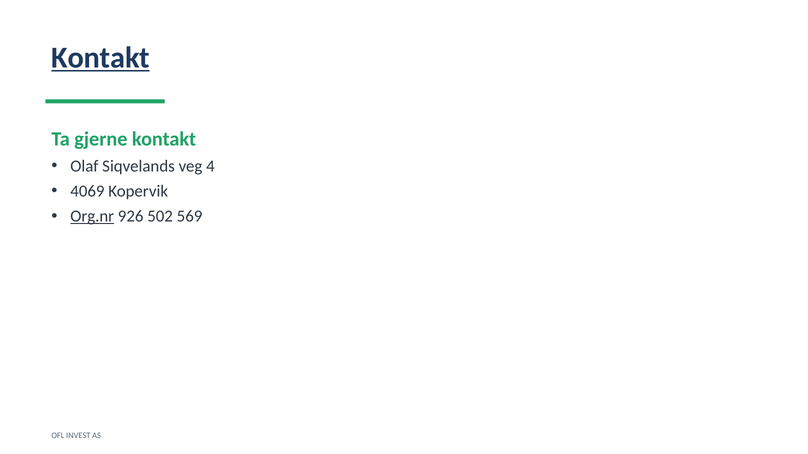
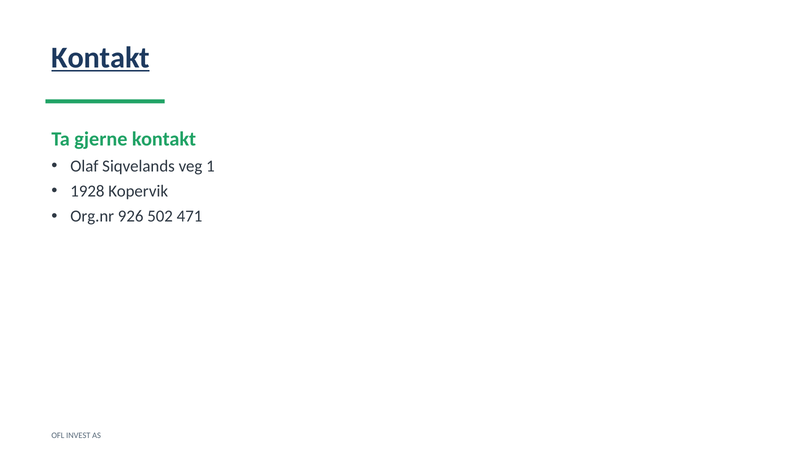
4: 4 -> 1 (210, 166)
4069: 4069 -> 1928 (87, 191)
Org.nr underline: present -> none (92, 217)
569: 569 -> 471 (190, 217)
